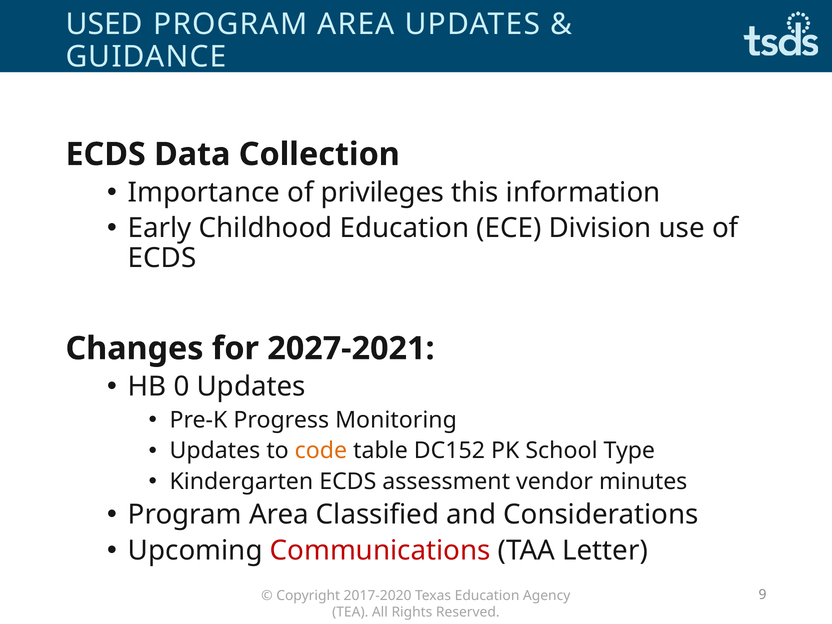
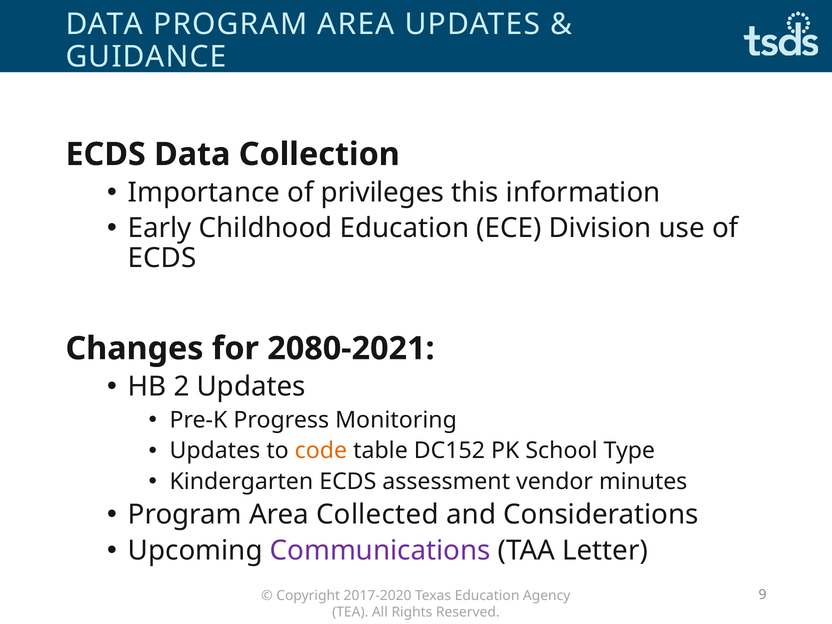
USED: USED -> DATA (104, 24)
2027-2021: 2027-2021 -> 2080-2021 (351, 349)
0: 0 -> 2 (182, 387)
Classified: Classified -> Collected (377, 515)
Communications colour: red -> purple (380, 550)
